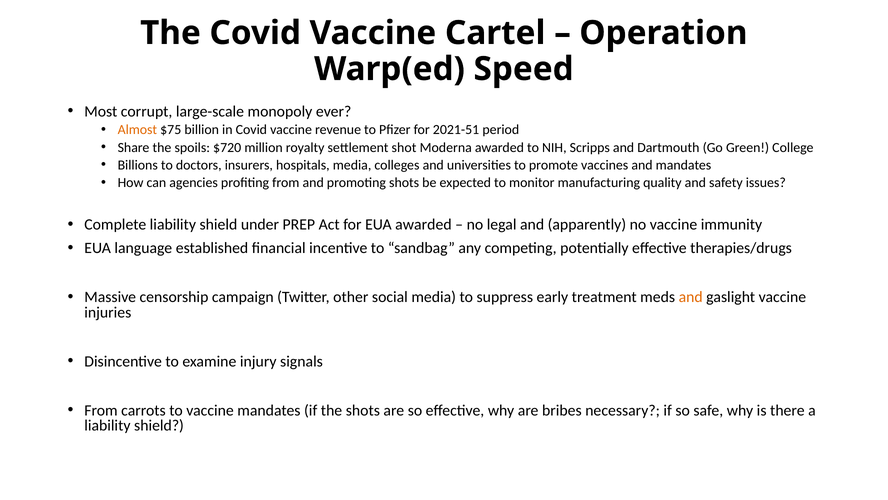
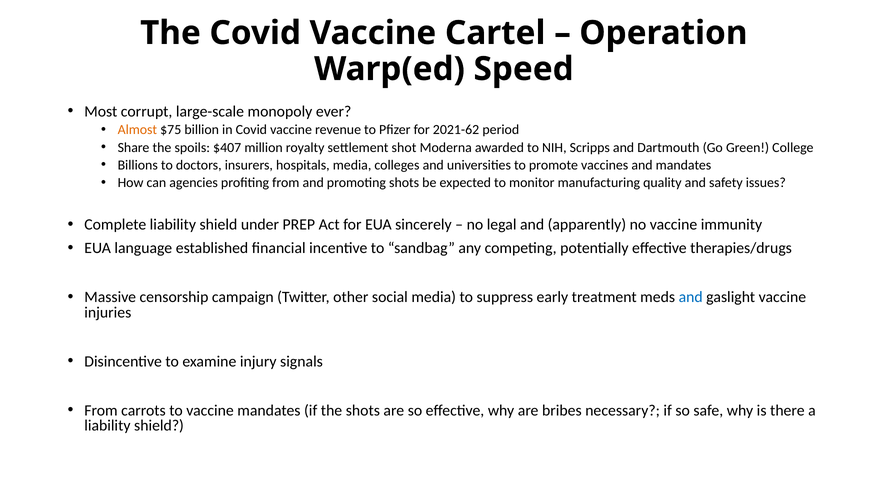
2021-51: 2021-51 -> 2021-62 (456, 130)
$720: $720 -> $407 (227, 147)
EUA awarded: awarded -> sincerely (423, 224)
and colour: orange -> blue (691, 297)
